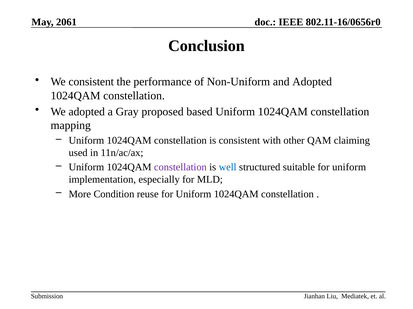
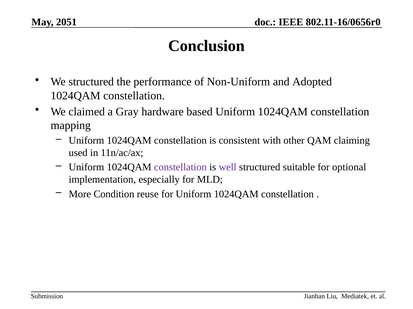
2061: 2061 -> 2051 (66, 22)
We consistent: consistent -> structured (91, 82)
We adopted: adopted -> claimed (87, 112)
proposed: proposed -> hardware (163, 112)
well colour: blue -> purple (228, 168)
suitable for uniform: uniform -> optional (349, 168)
